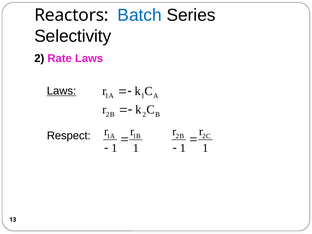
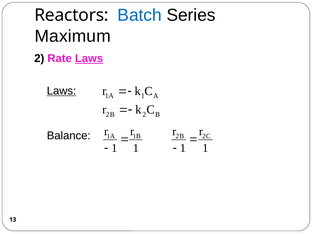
Selectivity: Selectivity -> Maximum (73, 36)
Laws underline: none -> present (89, 58)
Respect: Respect -> Balance (69, 136)
